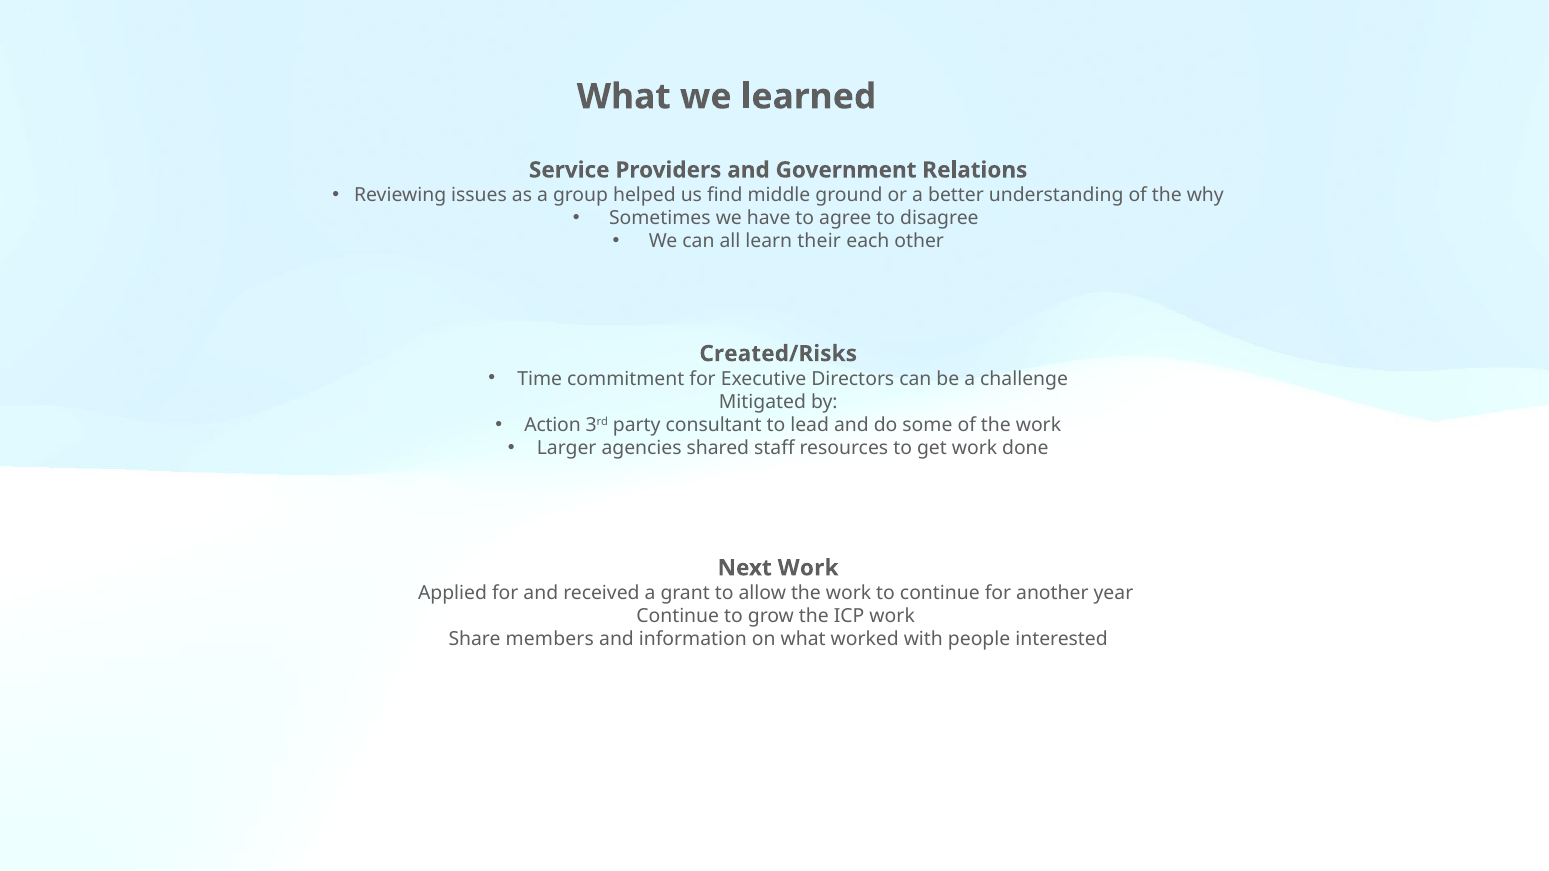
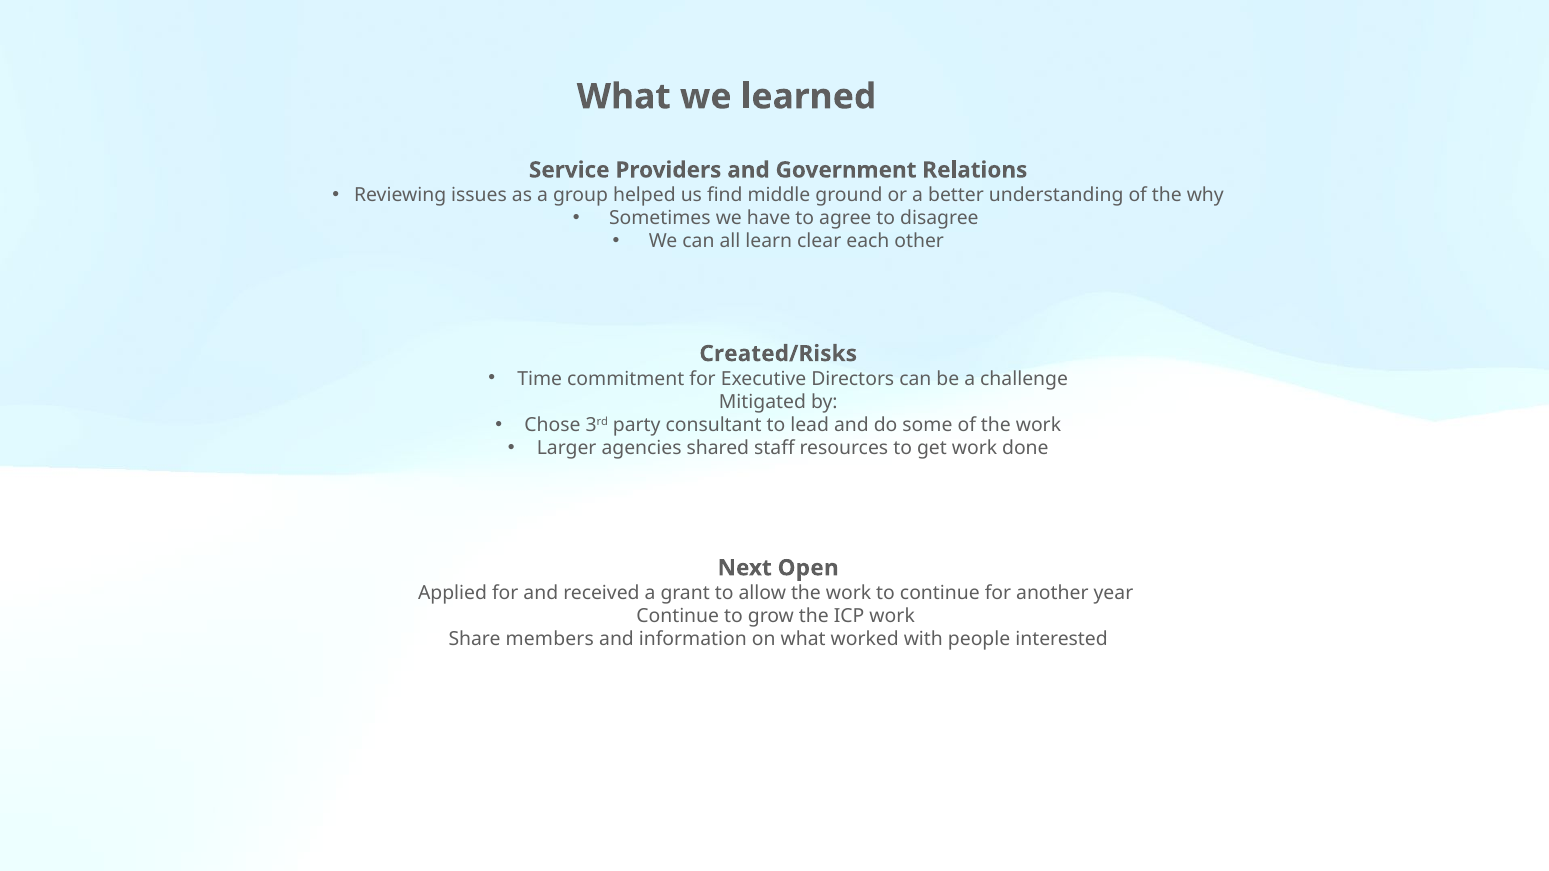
their: their -> clear (819, 242)
Action: Action -> Chose (552, 425)
Next Work: Work -> Open (808, 568)
